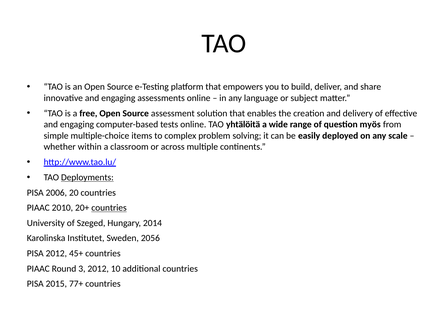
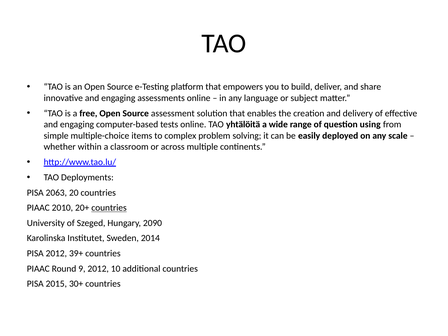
myös: myös -> using (370, 124)
Deployments underline: present -> none (87, 177)
2006: 2006 -> 2063 (56, 193)
2014: 2014 -> 2090 (153, 223)
2056: 2056 -> 2014 (150, 238)
45+: 45+ -> 39+ (76, 253)
3: 3 -> 9 (82, 269)
77+: 77+ -> 30+ (76, 284)
